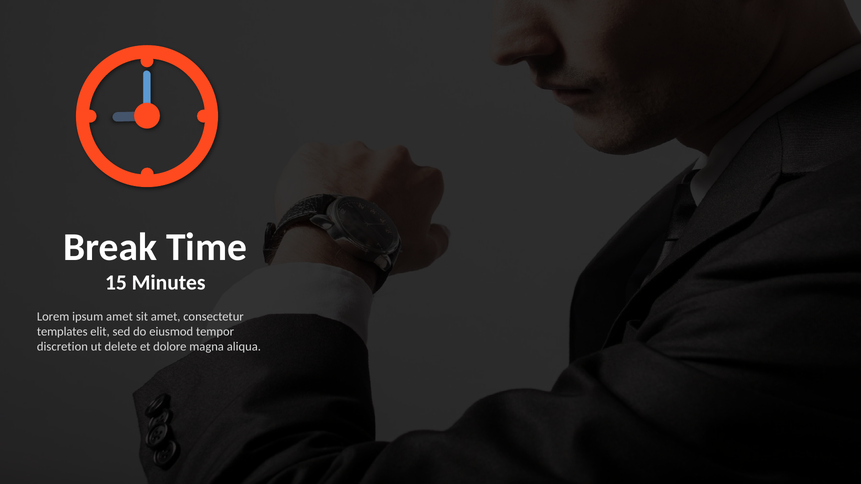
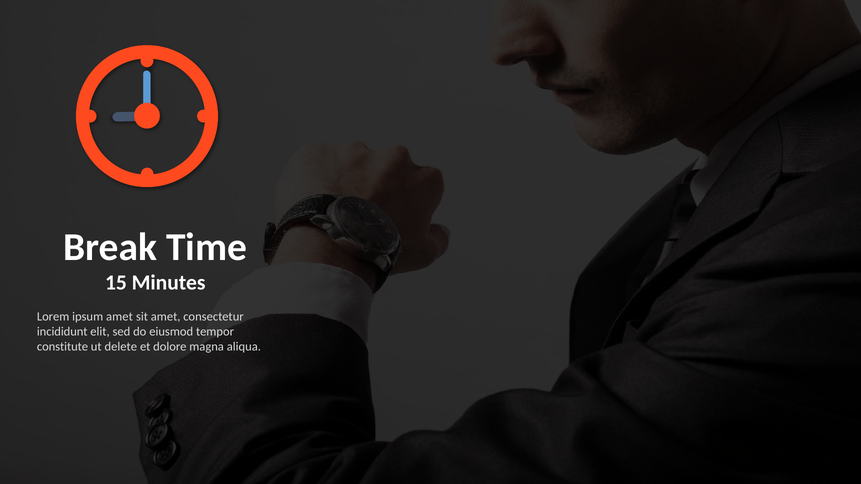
templates: templates -> incididunt (62, 332)
discretion: discretion -> constitute (62, 347)
